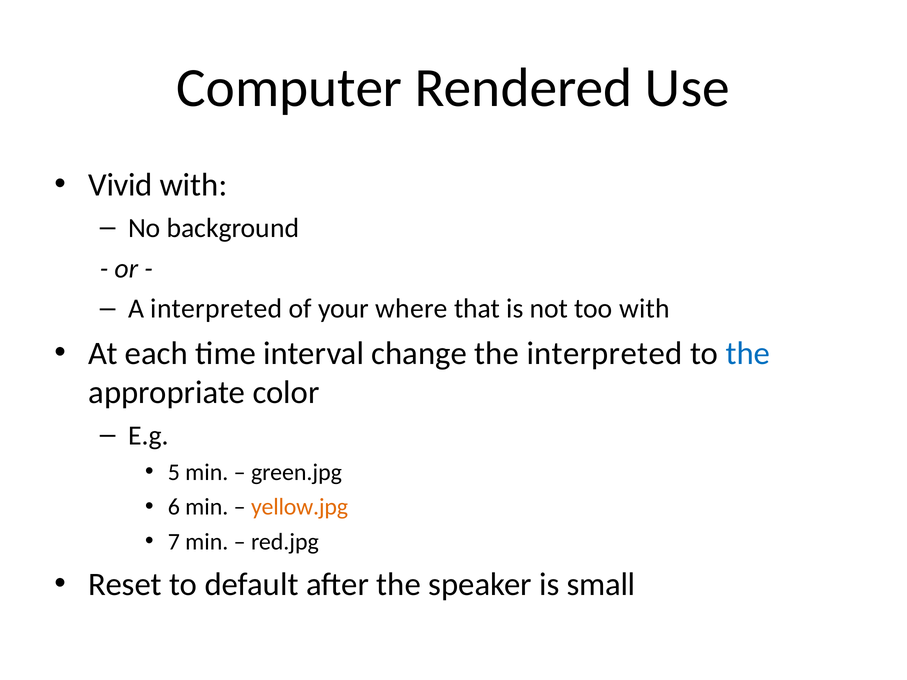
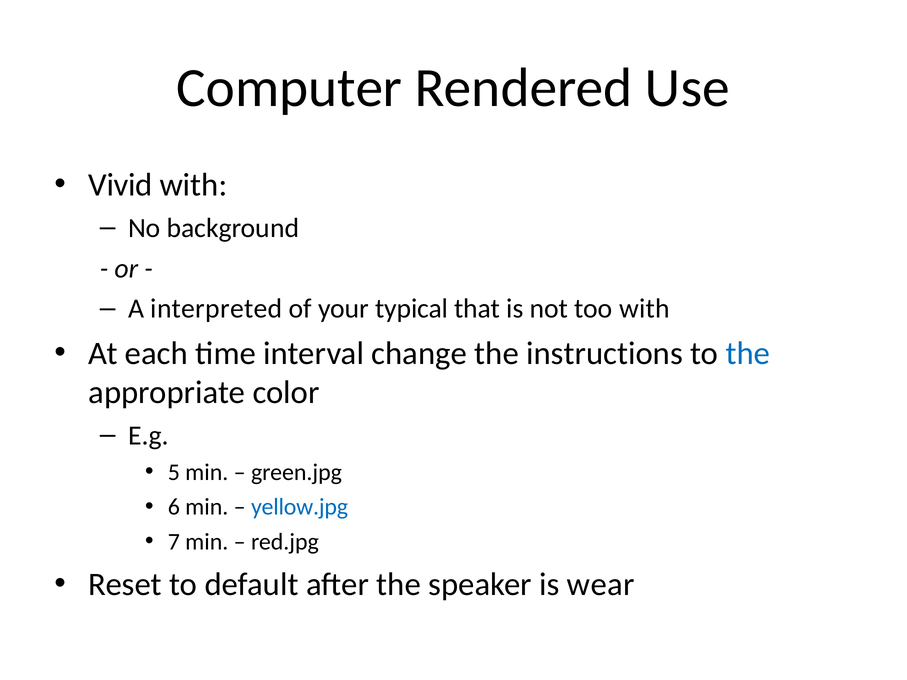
where: where -> typical (412, 309)
the interpreted: interpreted -> instructions (605, 353)
yellow.jpg colour: orange -> blue (300, 507)
small: small -> wear (601, 585)
